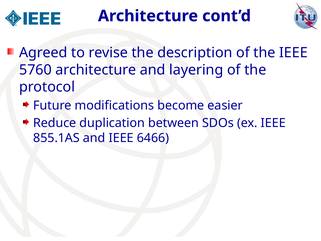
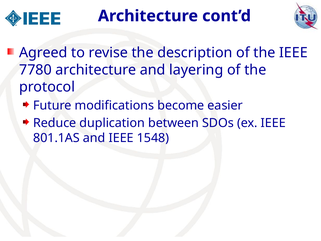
5760: 5760 -> 7780 (35, 70)
855.1AS: 855.1AS -> 801.1AS (56, 138)
6466: 6466 -> 1548 (153, 138)
